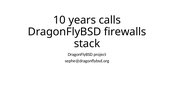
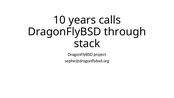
firewalls: firewalls -> through (125, 32)
